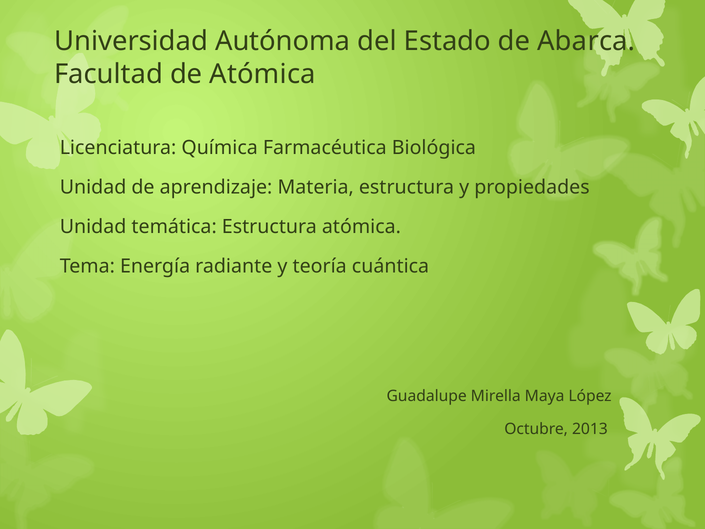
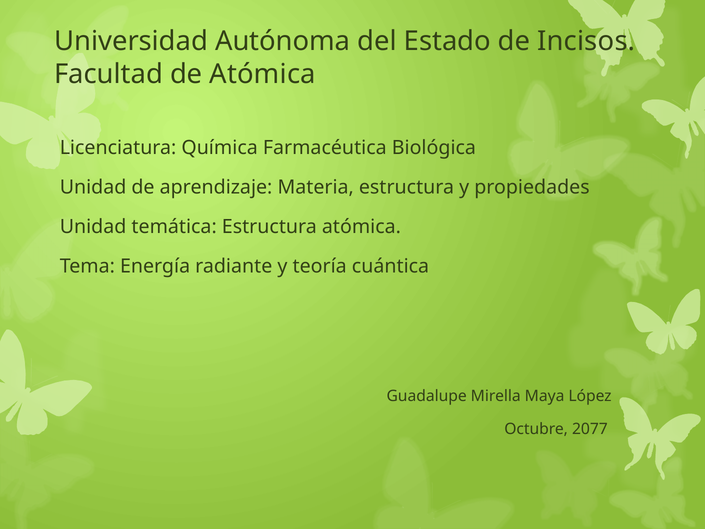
Abarca: Abarca -> Incisos (586, 41)
2013: 2013 -> 2077 (590, 429)
